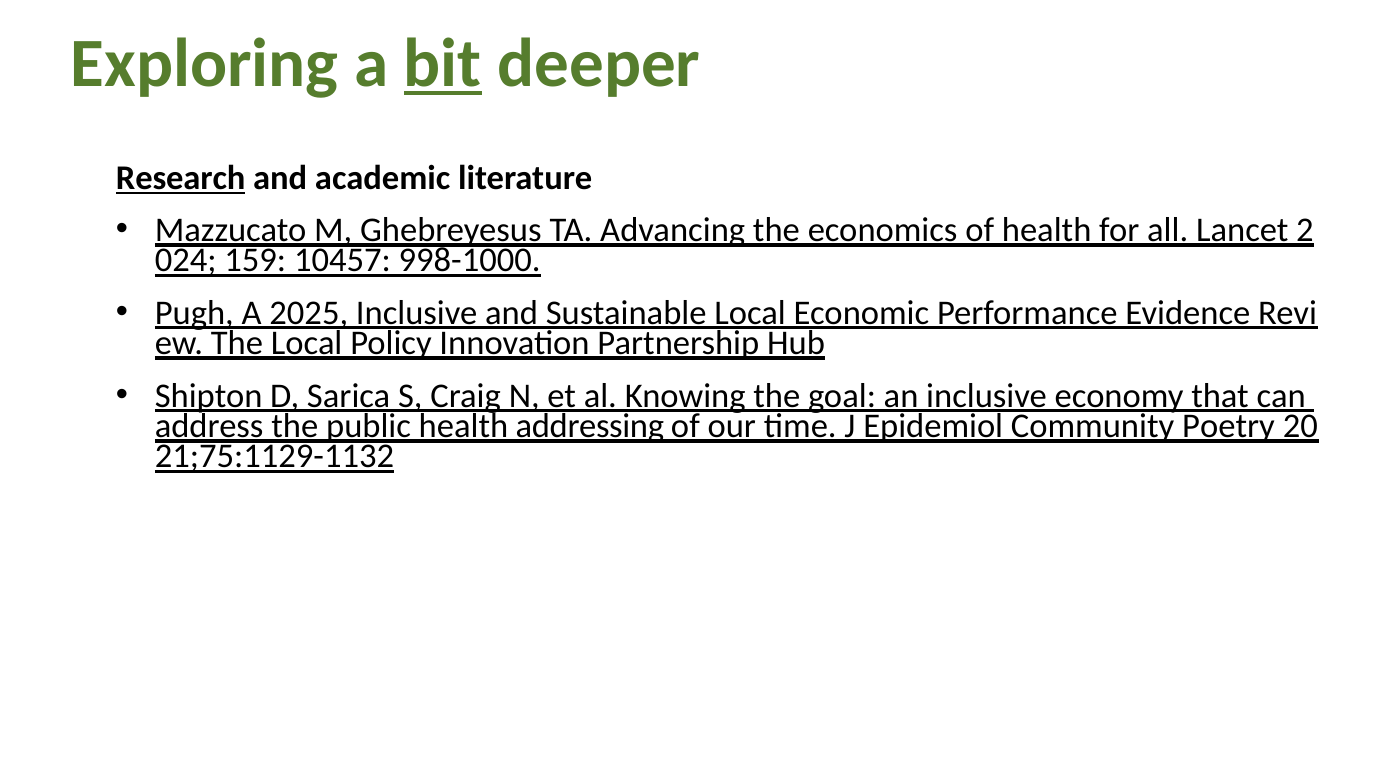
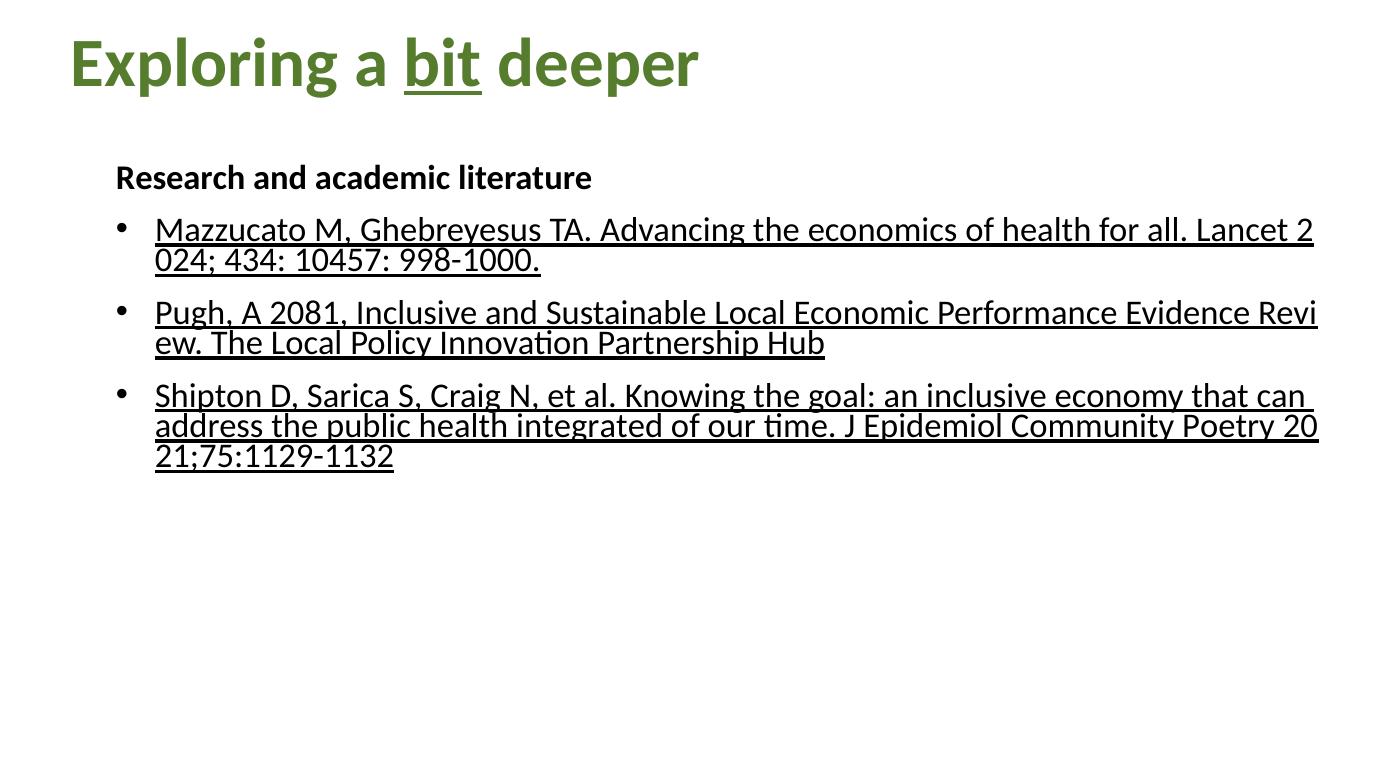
Research underline: present -> none (181, 178)
159: 159 -> 434 (255, 260)
2025: 2025 -> 2081 (309, 313)
addressing: addressing -> integrated (590, 426)
